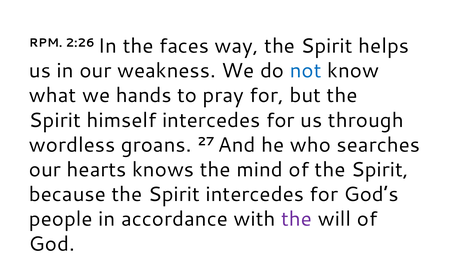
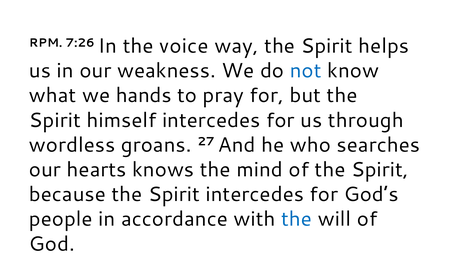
2:26: 2:26 -> 7:26 (80, 43)
faces: faces -> voice (184, 46)
the colour: purple -> blue (297, 219)
